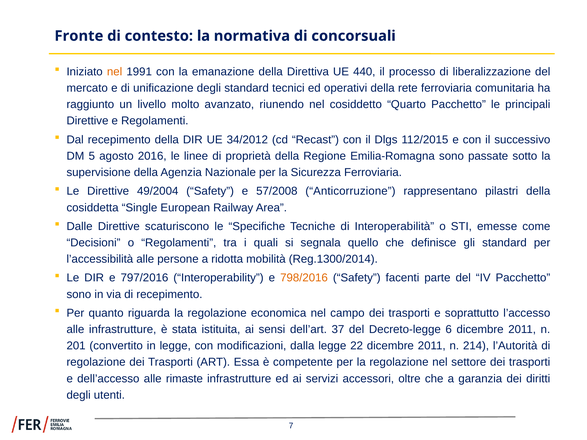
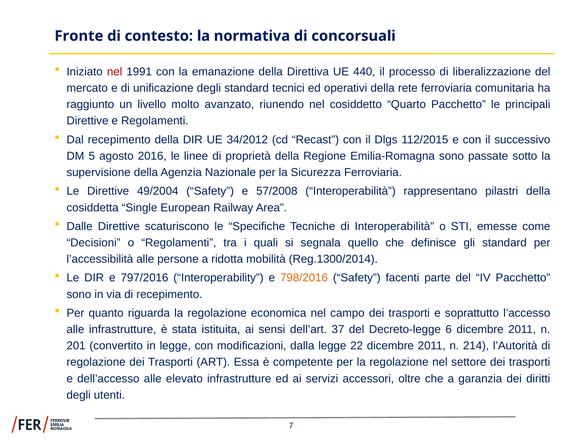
nel colour: orange -> red (115, 72)
57/2008 Anticorruzione: Anticorruzione -> Interoperabilità (351, 191)
rimaste: rimaste -> elevato (184, 379)
